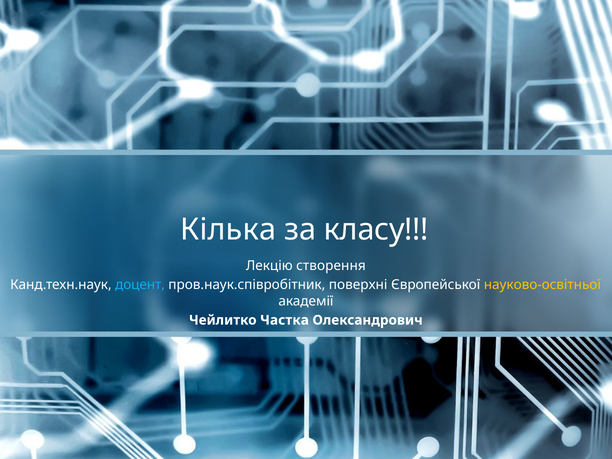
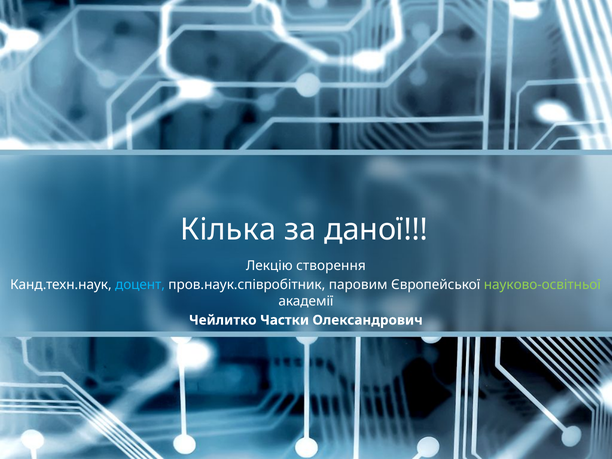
класу: класу -> даної (376, 230)
поверхні: поверхні -> паровим (358, 285)
науково-освітньої colour: yellow -> light green (542, 285)
Частка: Частка -> Частки (285, 320)
